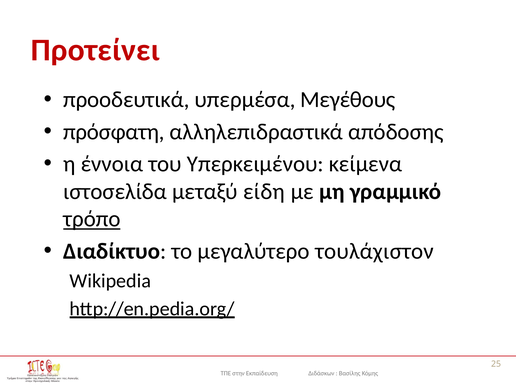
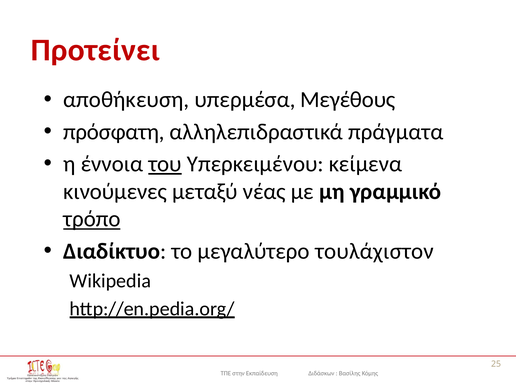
προοδευτικά: προοδευτικά -> αποθήκευση (126, 100)
απόδοσης: απόδοσης -> πράγματα (396, 132)
του underline: none -> present (165, 164)
ιστοσελίδα: ιστοσελίδα -> κινούμενες (115, 191)
είδη: είδη -> νέας (264, 191)
